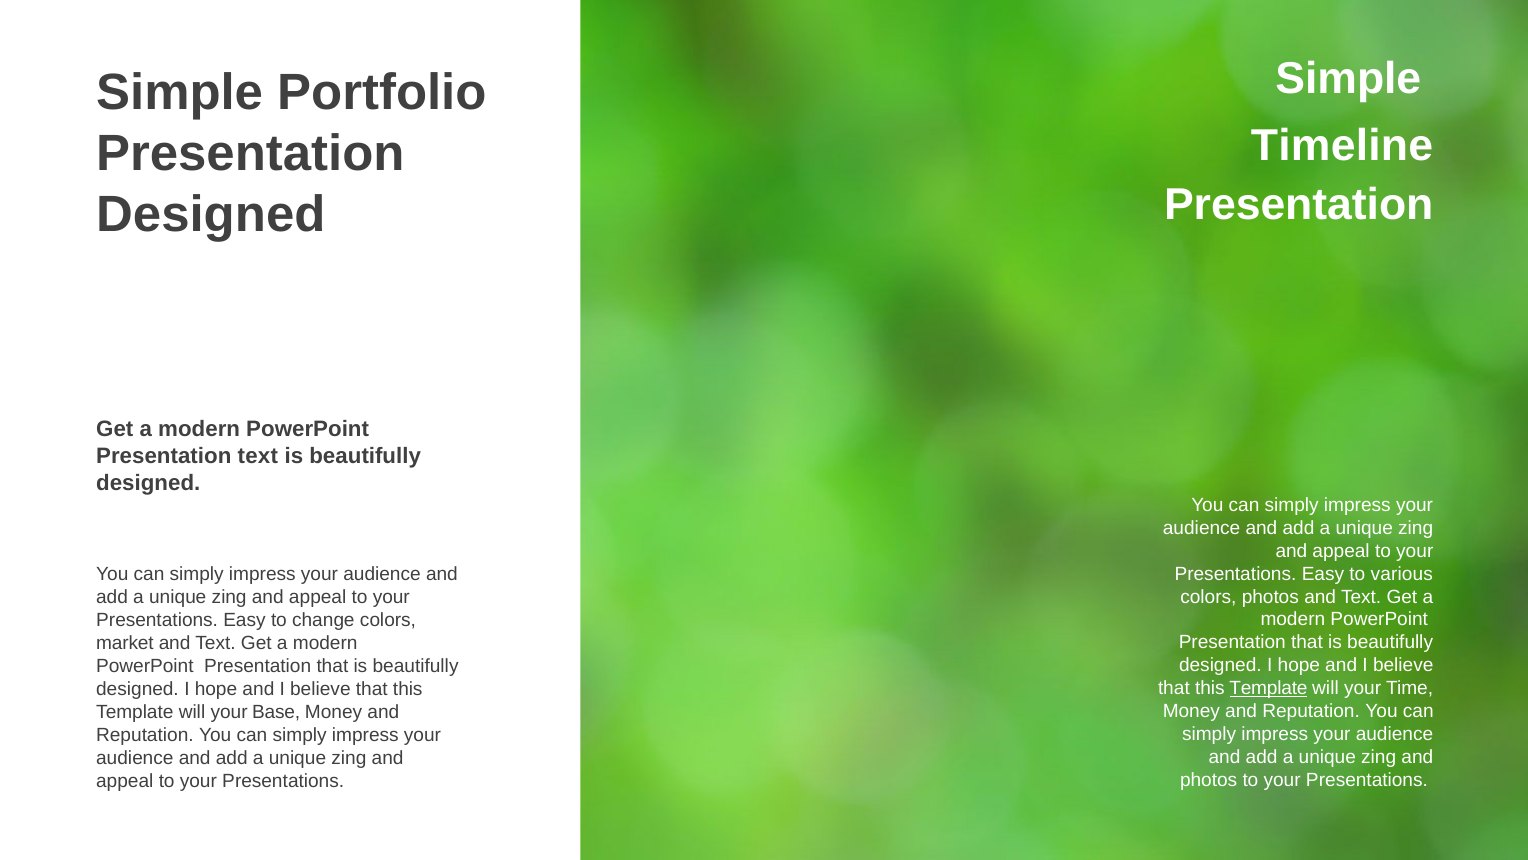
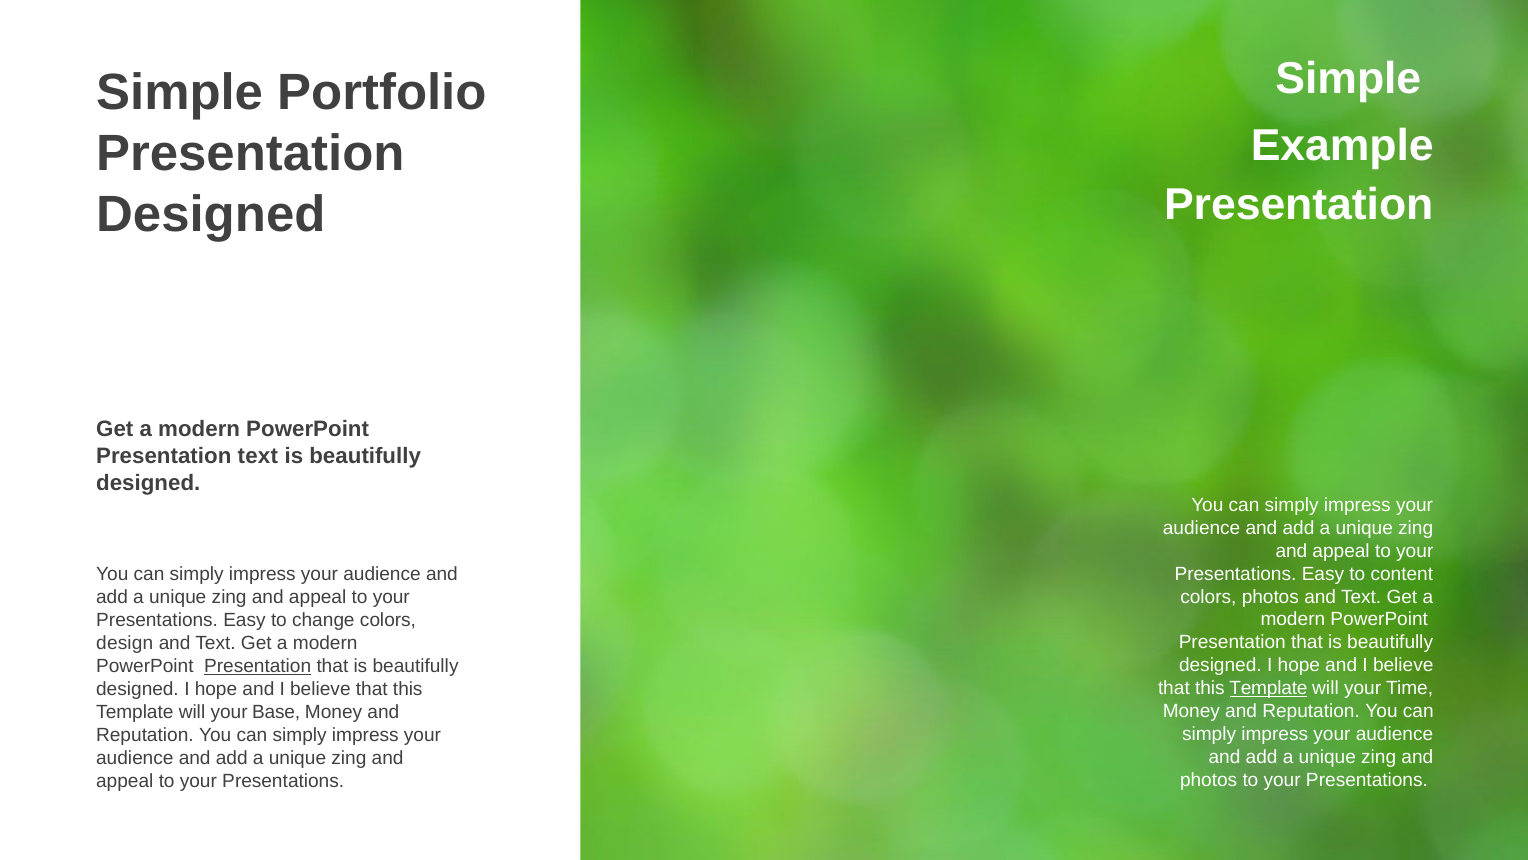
Timeline: Timeline -> Example (1342, 146)
various: various -> content (1402, 573)
market: market -> design (125, 643)
Presentation underline: none -> present (258, 666)
